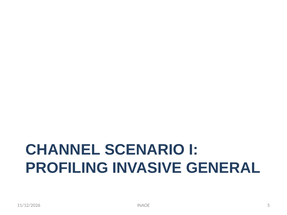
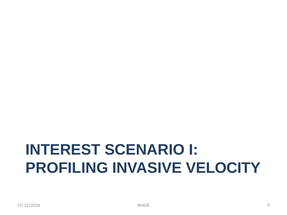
CHANNEL: CHANNEL -> INTEREST (63, 150)
GENERAL: GENERAL -> VELOCITY (223, 168)
